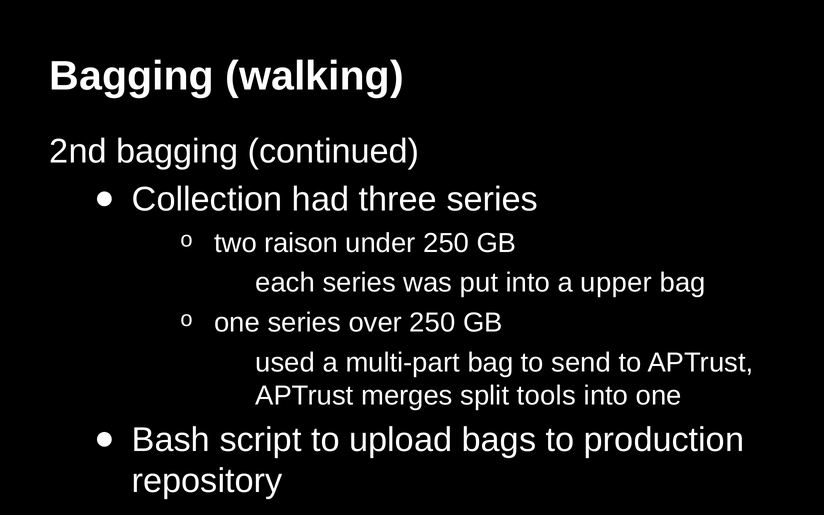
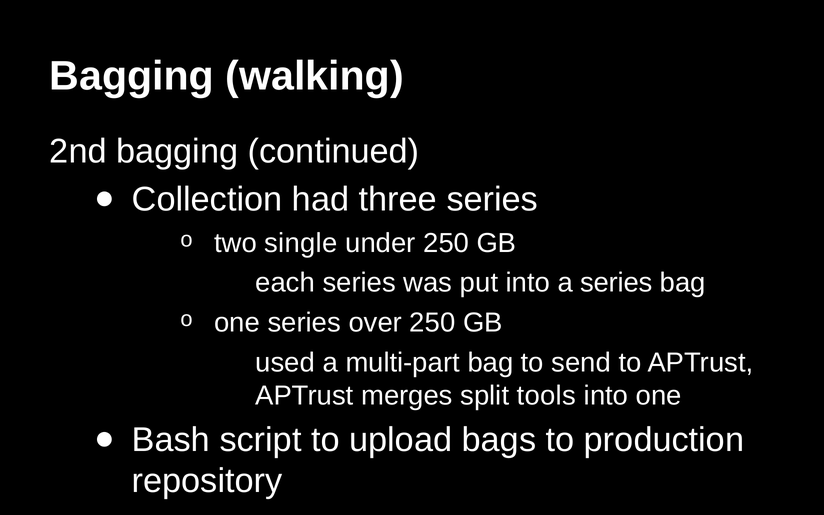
raison: raison -> single (301, 243)
a upper: upper -> series (616, 283)
